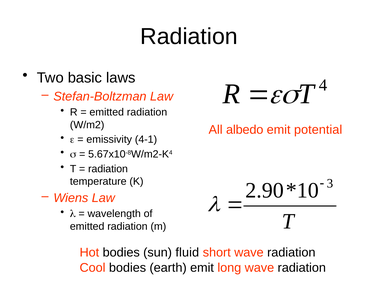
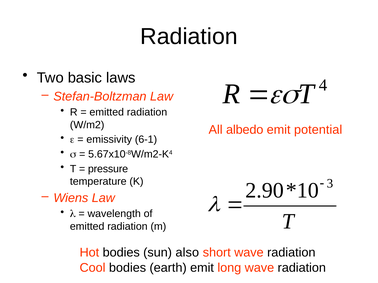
4-1: 4-1 -> 6-1 (146, 140)
radiation: radiation -> pressure (108, 169)
fluid: fluid -> also (187, 253)
